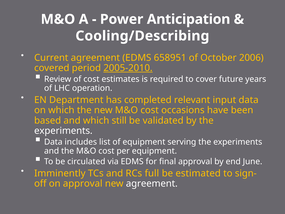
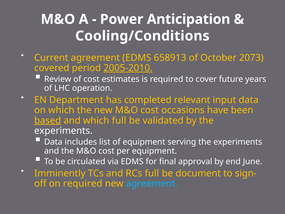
Cooling/Describing: Cooling/Describing -> Cooling/Conditions (142, 36)
658951: 658951 -> 658913 (170, 58)
2006: 2006 -> 2073 (251, 58)
based underline: none -> present (48, 120)
which still: still -> full (119, 120)
estimated: estimated -> document (198, 173)
on approval: approval -> required (83, 183)
agreement colour: white -> light blue (152, 183)
